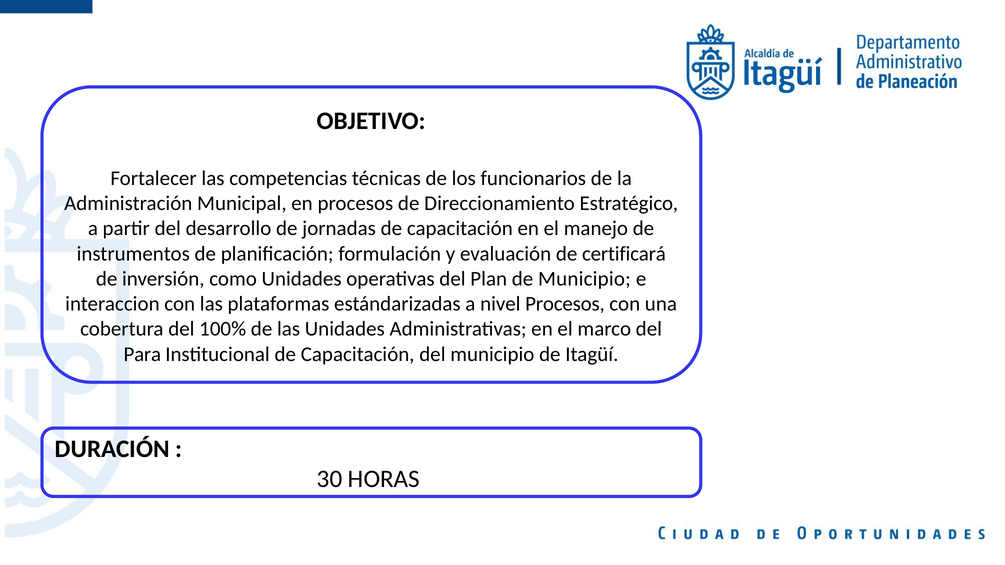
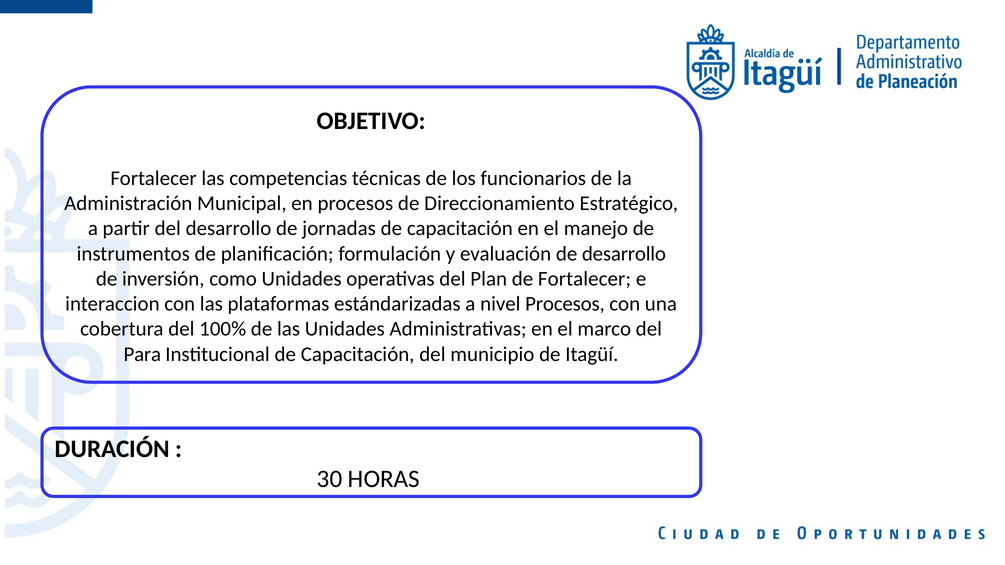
de certificará: certificará -> desarrollo (624, 254)
de Municipio: Municipio -> Fortalecer (585, 279)
